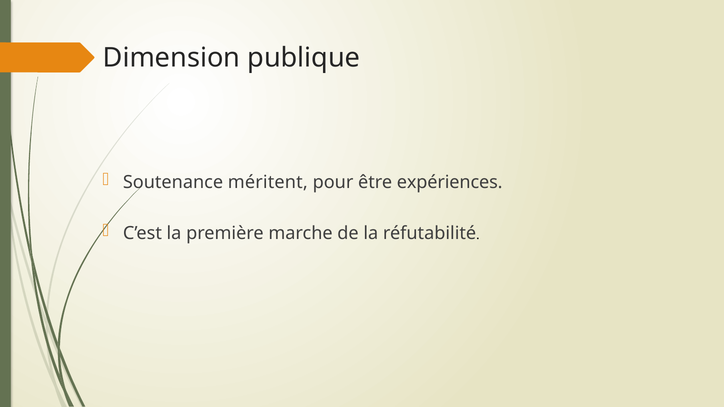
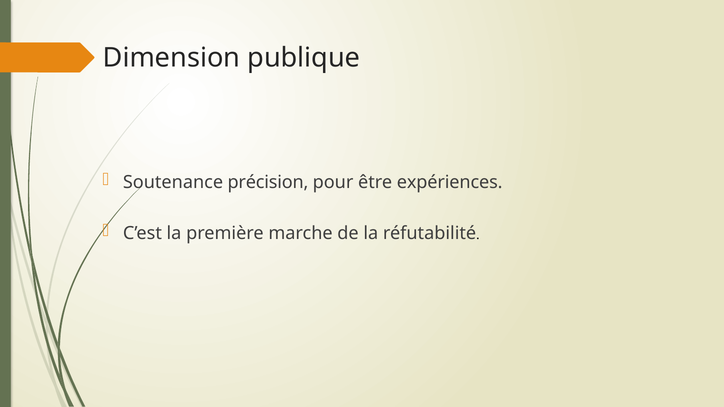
méritent: méritent -> précision (268, 182)
